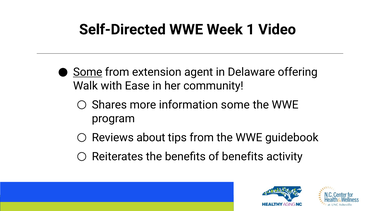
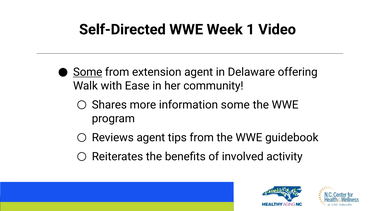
Reviews about: about -> agent (151, 138)
of benefits: benefits -> involved (243, 156)
